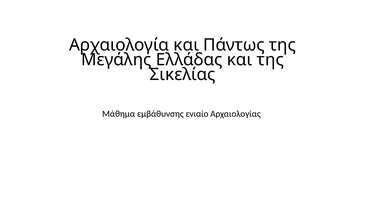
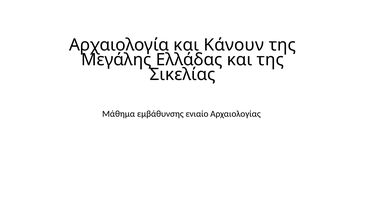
Πάντως: Πάντως -> Κάνουν (234, 45)
